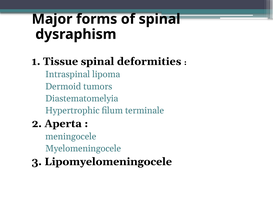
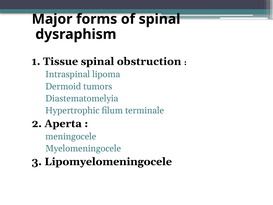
deformities: deformities -> obstruction (149, 61)
